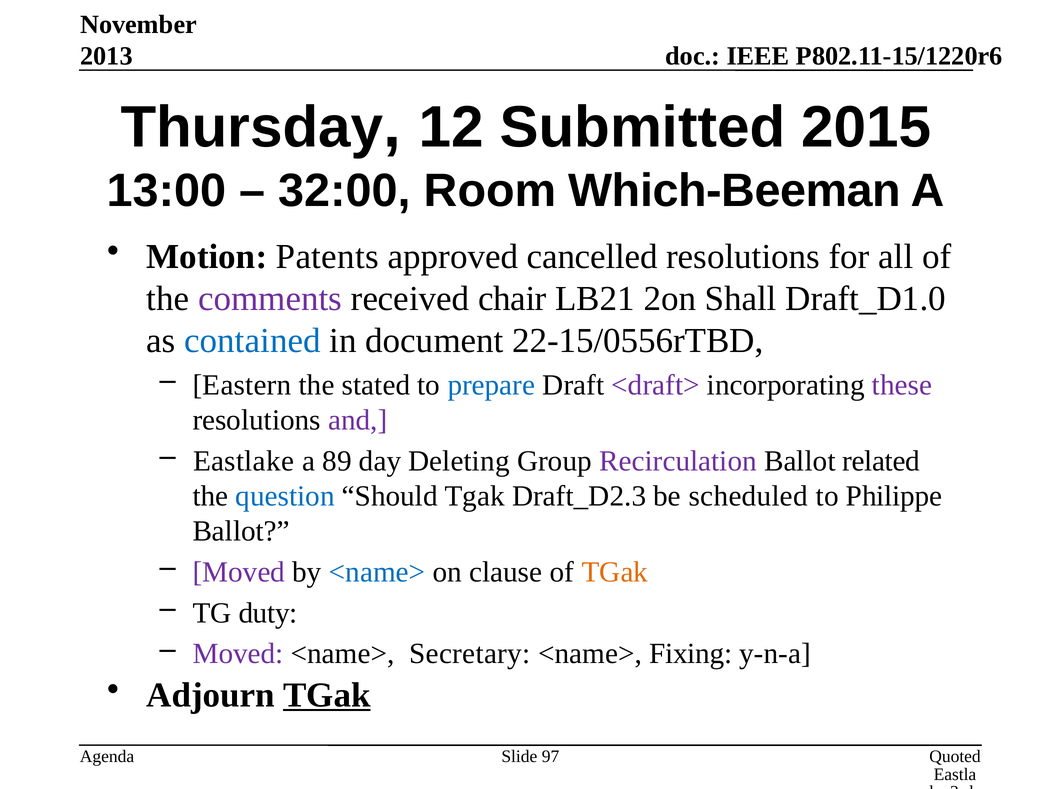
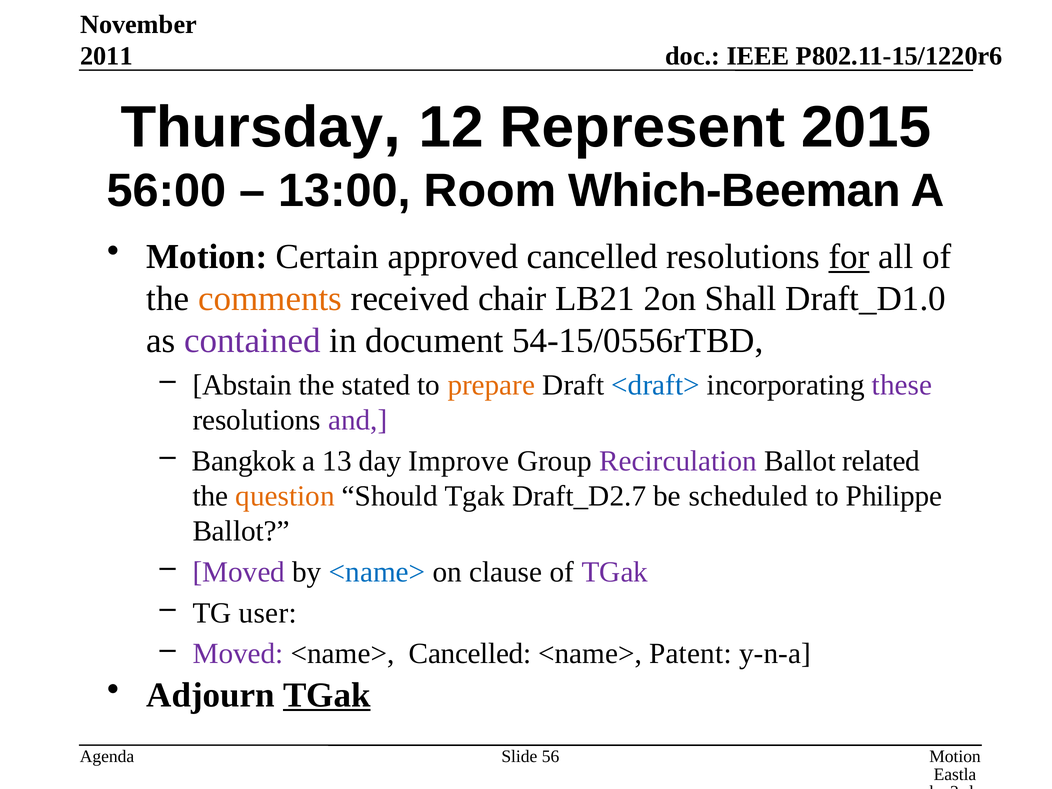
2013: 2013 -> 2011 (106, 56)
Submitted: Submitted -> Represent (643, 127)
13:00: 13:00 -> 56:00 (166, 191)
32:00: 32:00 -> 13:00 (345, 191)
Patents: Patents -> Certain (327, 257)
for underline: none -> present (849, 257)
comments colour: purple -> orange (270, 299)
contained colour: blue -> purple (252, 341)
22-15/0556rTBD: 22-15/0556rTBD -> 54-15/0556rTBD (638, 341)
Eastern: Eastern -> Abstain (242, 385)
prepare colour: blue -> orange (491, 385)
<draft> colour: purple -> blue (656, 385)
Eastlake: Eastlake -> Bangkok (244, 461)
89: 89 -> 13 (337, 461)
Deleting: Deleting -> Improve (459, 461)
question colour: blue -> orange (285, 496)
Draft_D2.3: Draft_D2.3 -> Draft_D2.7 (579, 496)
TGak colour: orange -> purple (615, 572)
duty: duty -> user (268, 613)
<name> Secretary: Secretary -> Cancelled (470, 654)
Fixing: Fixing -> Patent (690, 654)
Quoted: Quoted -> Motion (955, 757)
97: 97 -> 56 (551, 757)
